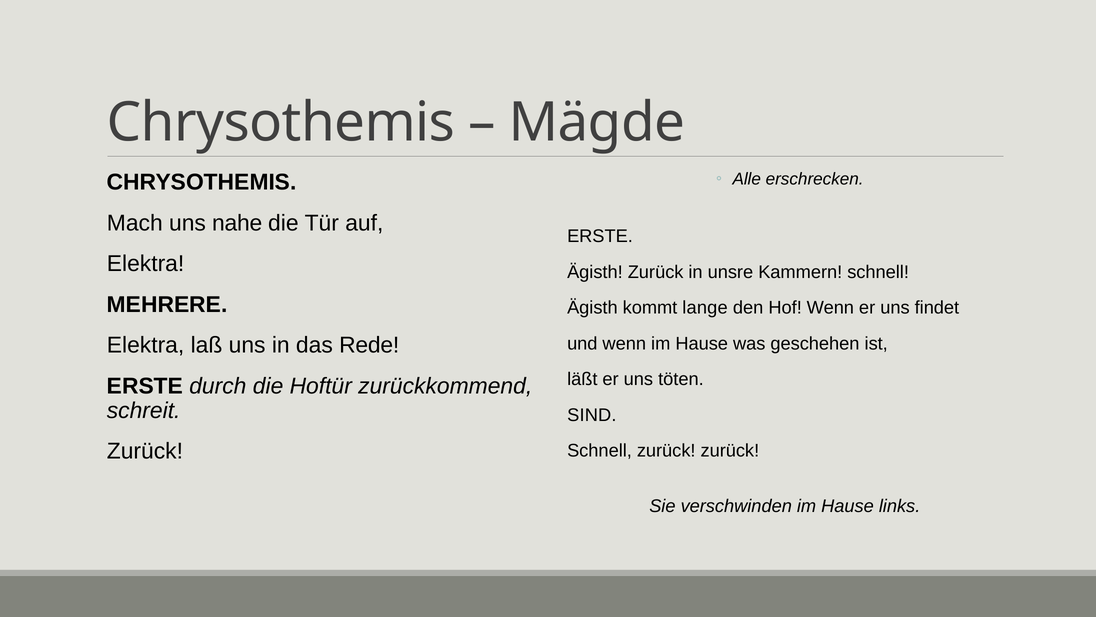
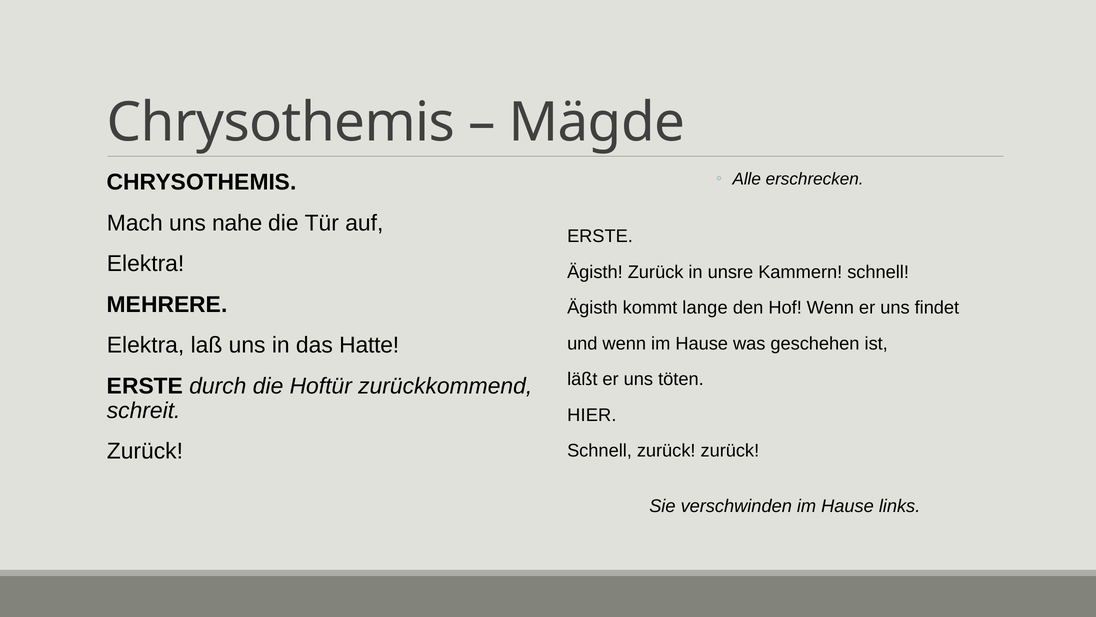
Rede: Rede -> Hatte (369, 345)
SIND: SIND -> HIER (592, 415)
